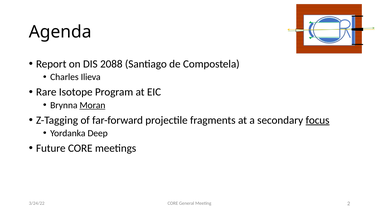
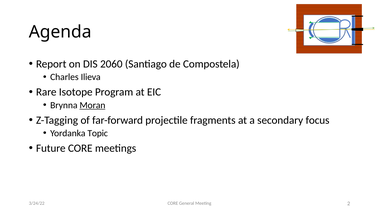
2088: 2088 -> 2060 (111, 64)
focus underline: present -> none (318, 120)
Deep: Deep -> Topic (98, 133)
